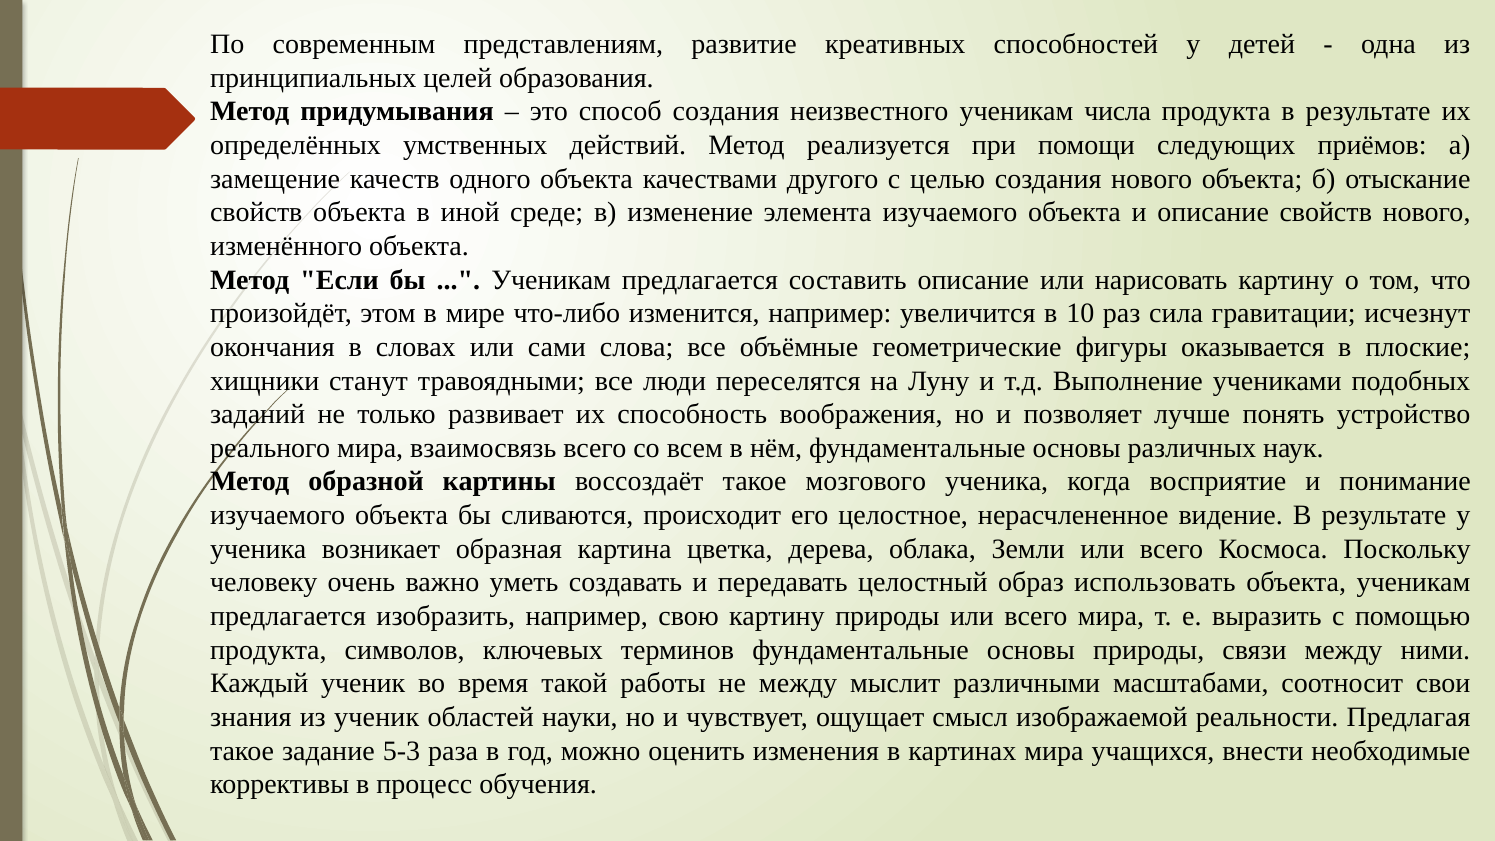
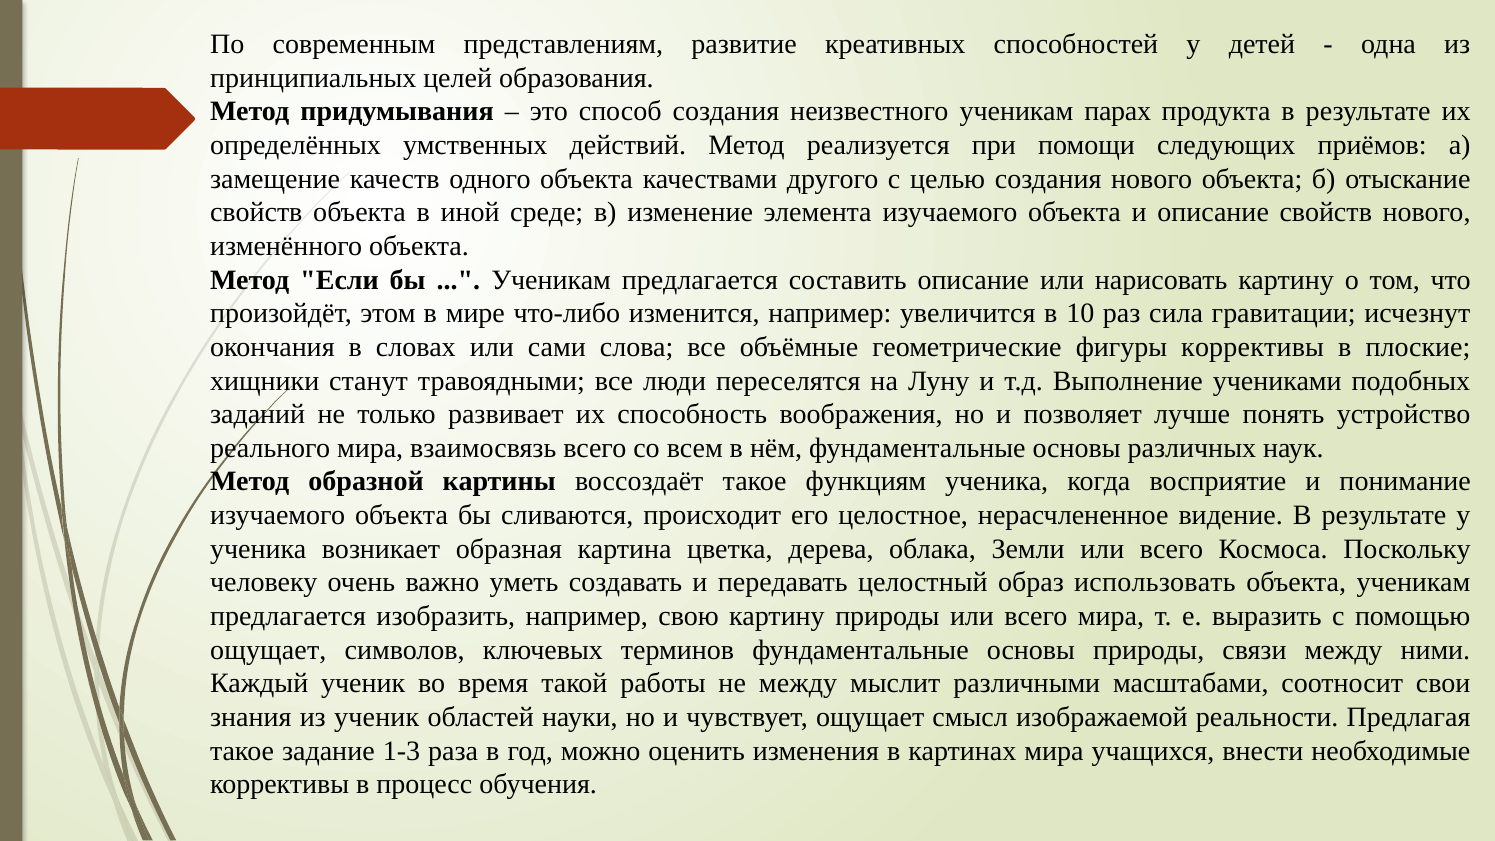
числа: числа -> парах (1118, 112)
фигуры оказывается: оказывается -> коррективы (1253, 347)
мозгового: мозгового -> функциям (866, 482)
продукта: продукта -> ощущает (268, 650)
5-3: 5-3 -> 1-3 (401, 751)
